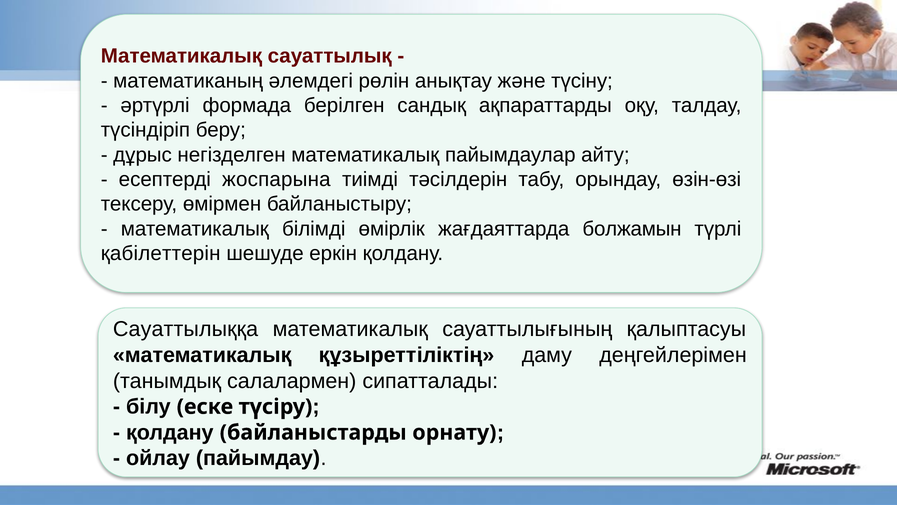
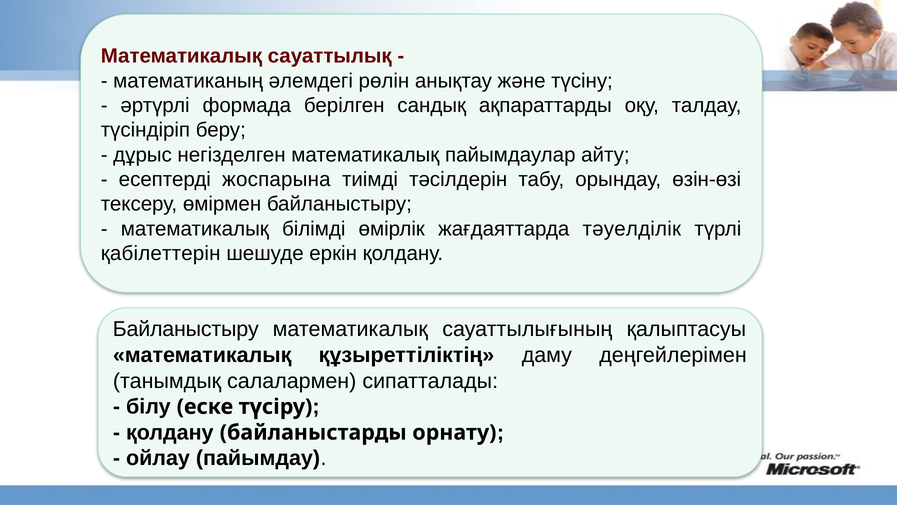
болжамын: болжамын -> тәуелділік (632, 229)
Сауаттылыққа: Сауаттылыққа -> Байланыстыру (186, 329)
